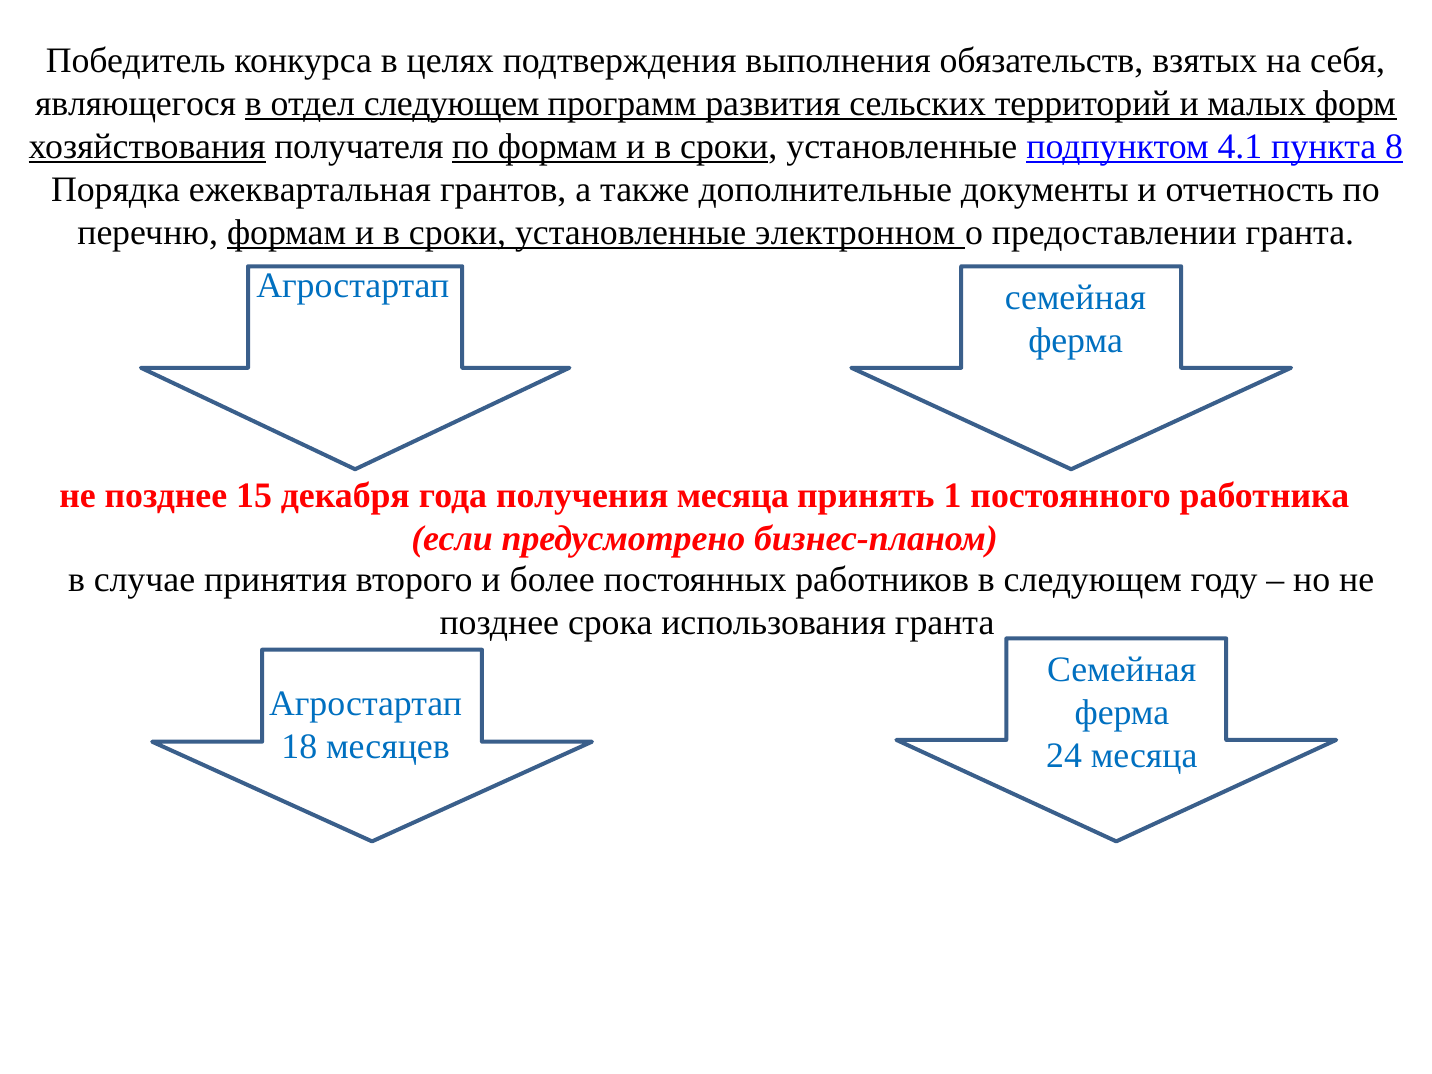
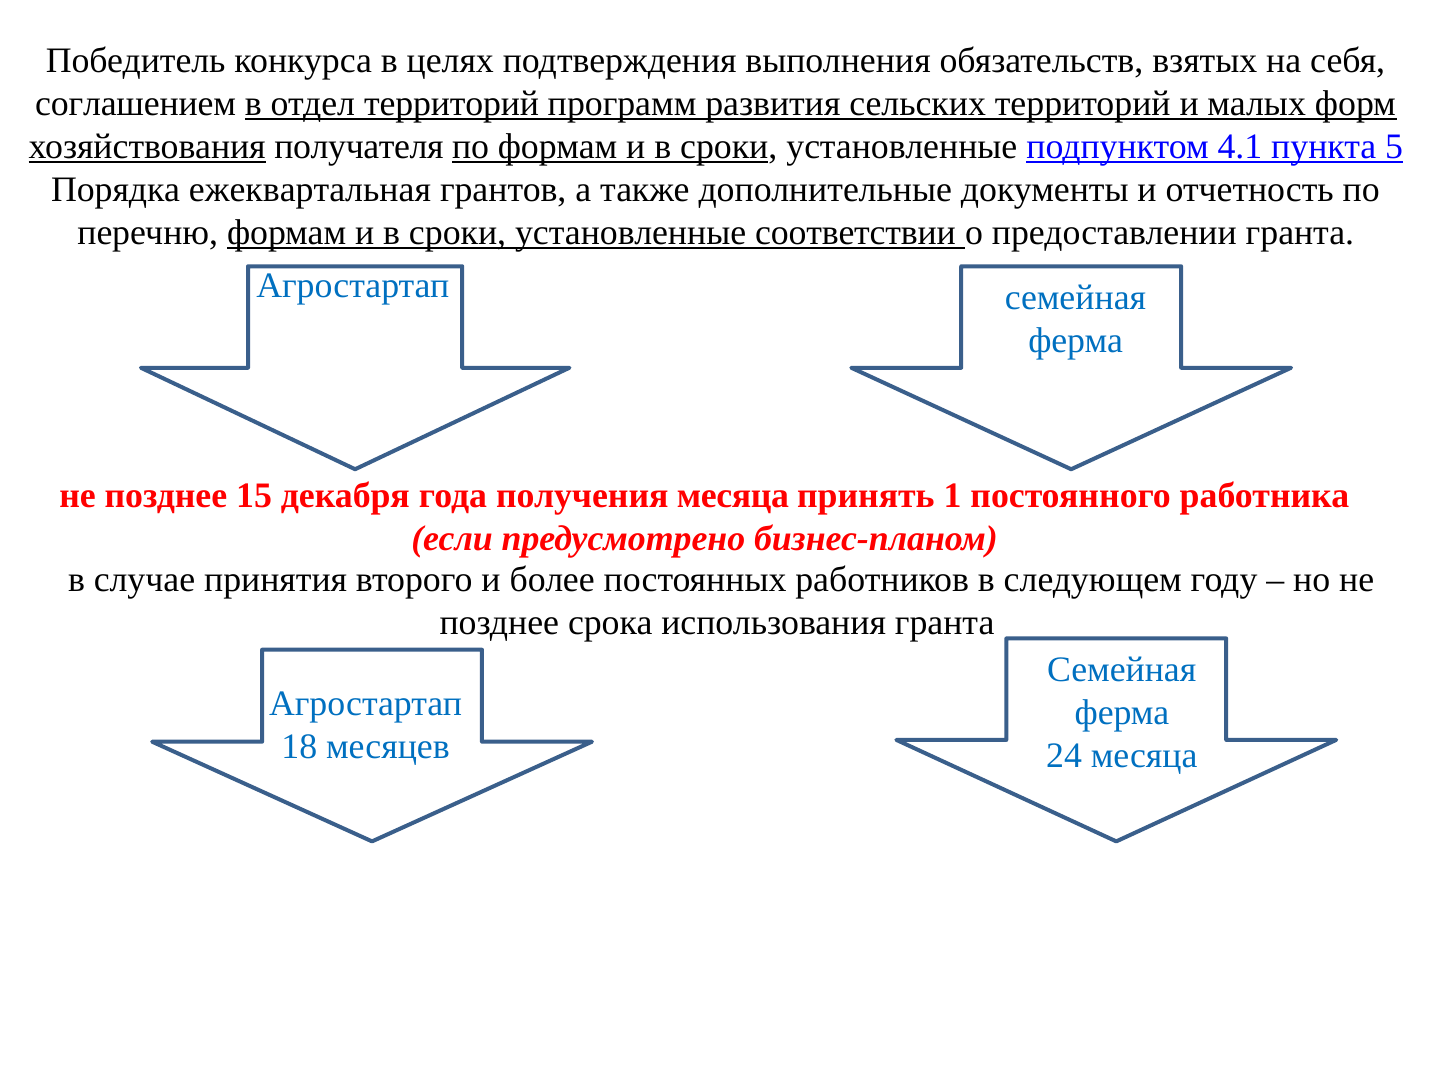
являющегося: являющегося -> соглашением (135, 103)
отдел следующем: следующем -> территорий (451, 103)
8: 8 -> 5 (1394, 146)
электронном: электронном -> соответствии (855, 232)
